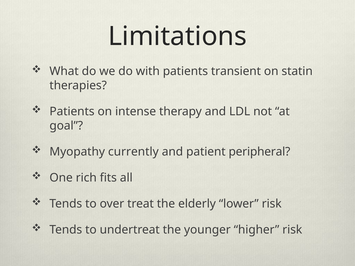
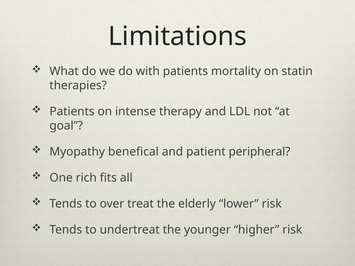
transient: transient -> mortality (236, 71)
currently: currently -> benefical (133, 152)
